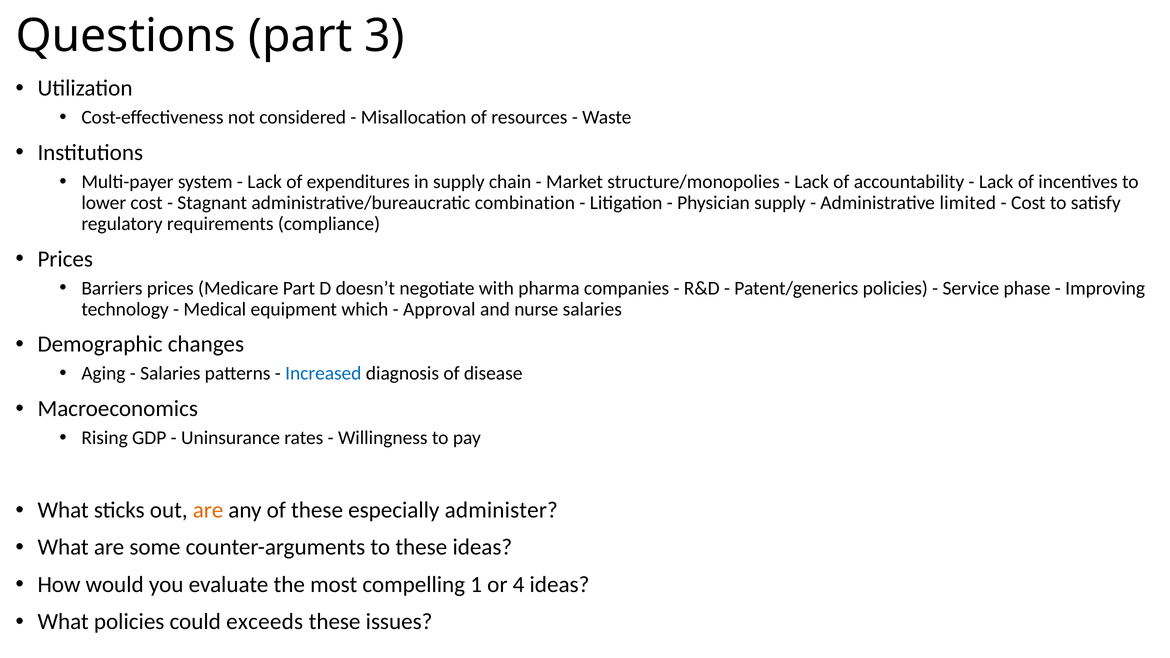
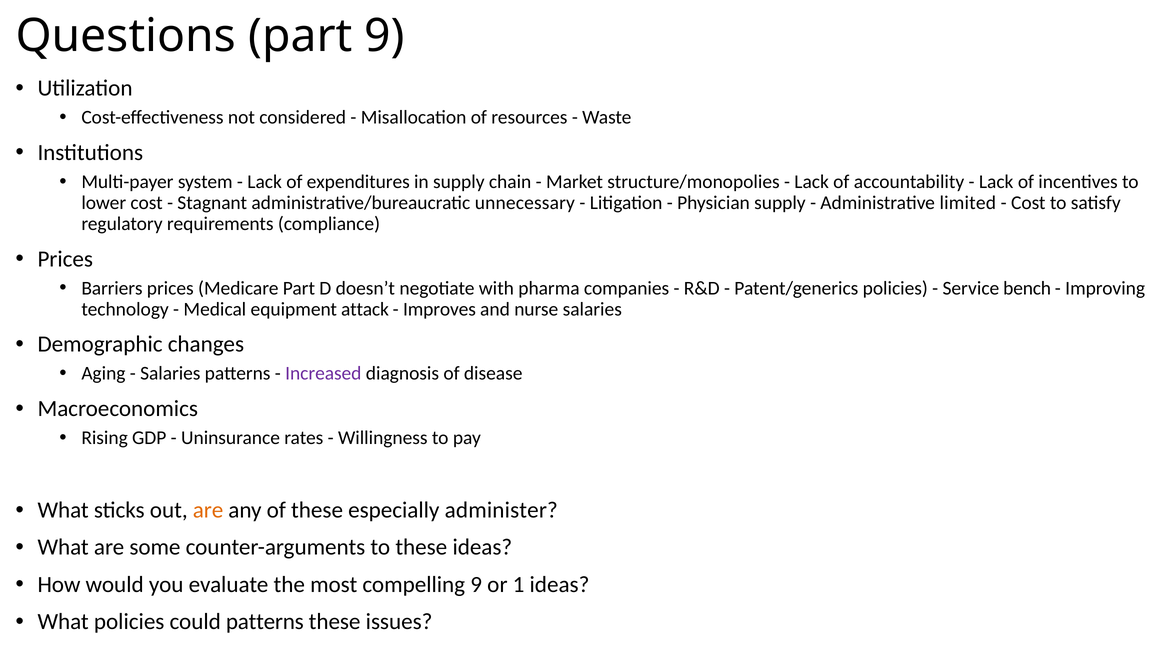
part 3: 3 -> 9 (385, 36)
combination: combination -> unnecessary (525, 203)
phase: phase -> bench (1027, 288)
which: which -> attack (365, 309)
Approval: Approval -> Improves (439, 309)
Increased colour: blue -> purple (323, 374)
compelling 1: 1 -> 9 (476, 585)
4: 4 -> 1 (519, 585)
could exceeds: exceeds -> patterns (265, 622)
